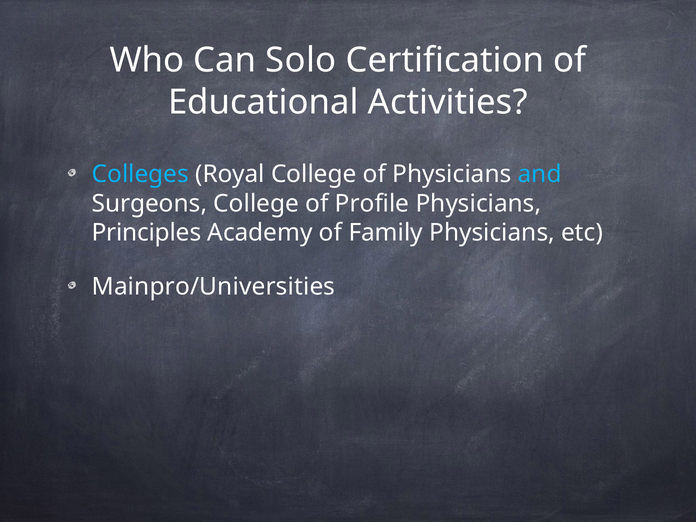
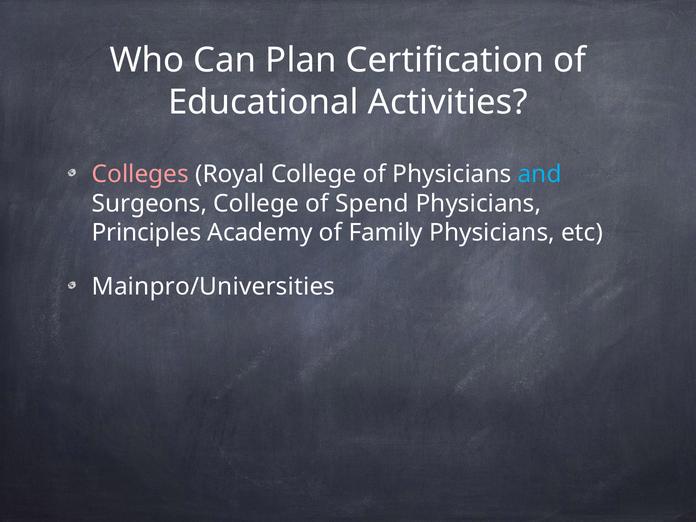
Solo: Solo -> Plan (301, 60)
Colleges colour: light blue -> pink (140, 174)
Profile: Profile -> Spend (372, 203)
